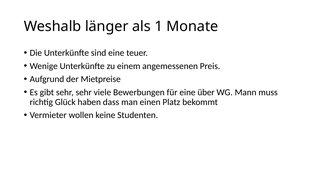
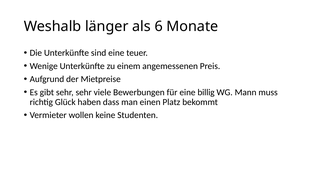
1: 1 -> 6 (159, 26)
über: über -> billig (206, 92)
